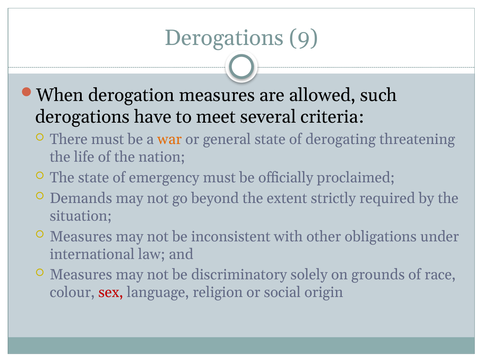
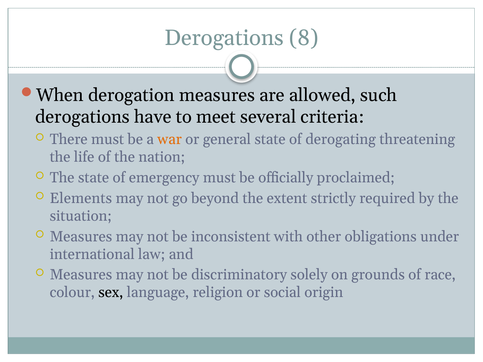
9: 9 -> 8 (304, 38)
Demands: Demands -> Elements (81, 198)
sex colour: red -> black (111, 293)
